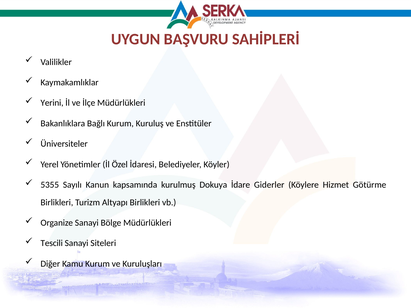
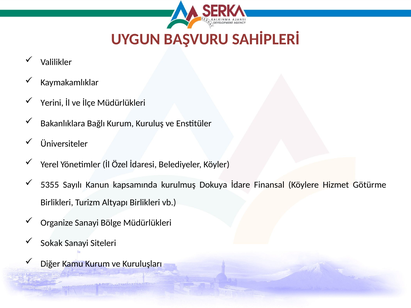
Giderler: Giderler -> Finansal (269, 185)
Tescili: Tescili -> Sokak (52, 243)
